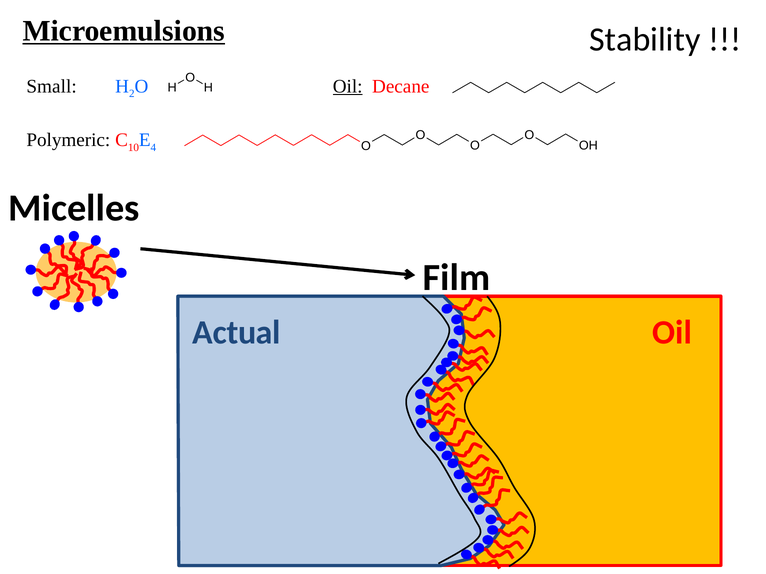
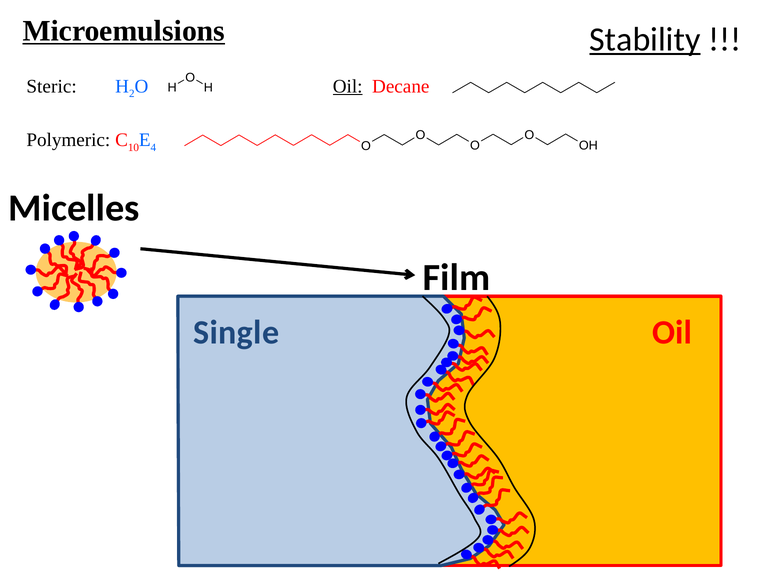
Stability underline: none -> present (645, 39)
Small: Small -> Steric (52, 86)
Actual: Actual -> Single (236, 333)
